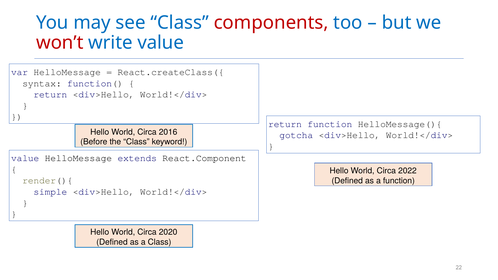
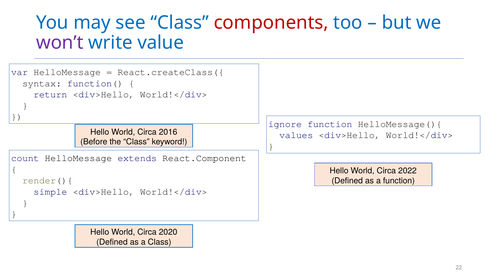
won’t colour: red -> purple (60, 43)
return: return -> ignore (285, 124)
gotcha: gotcha -> values (296, 135)
value: value -> count (25, 158)
